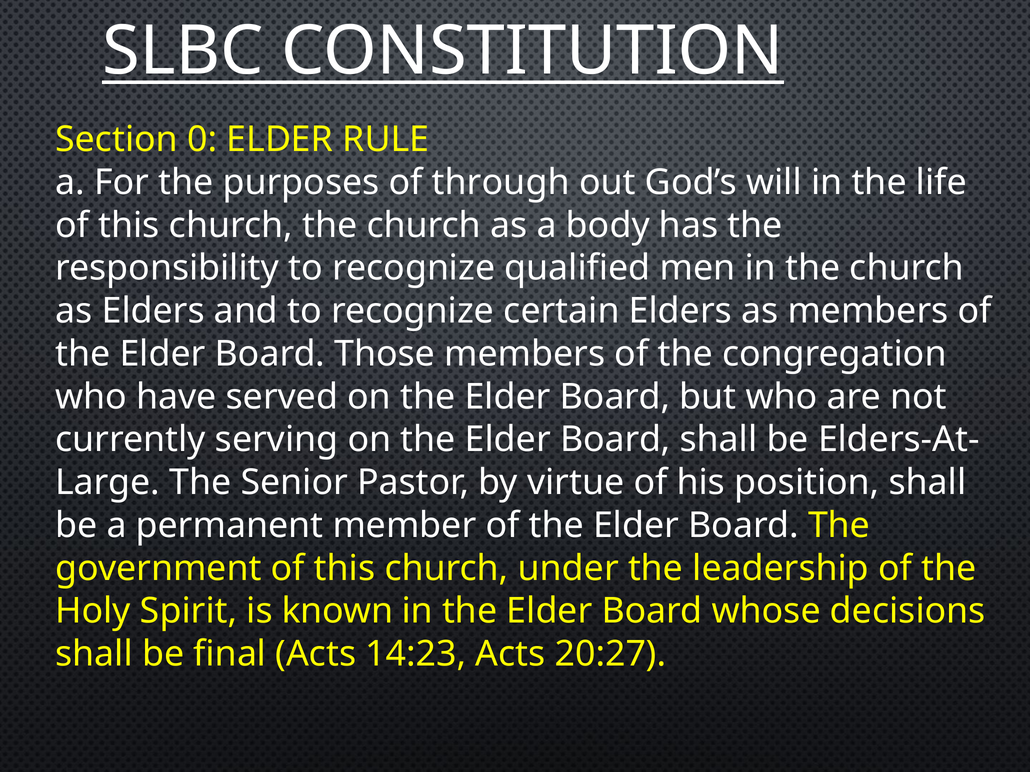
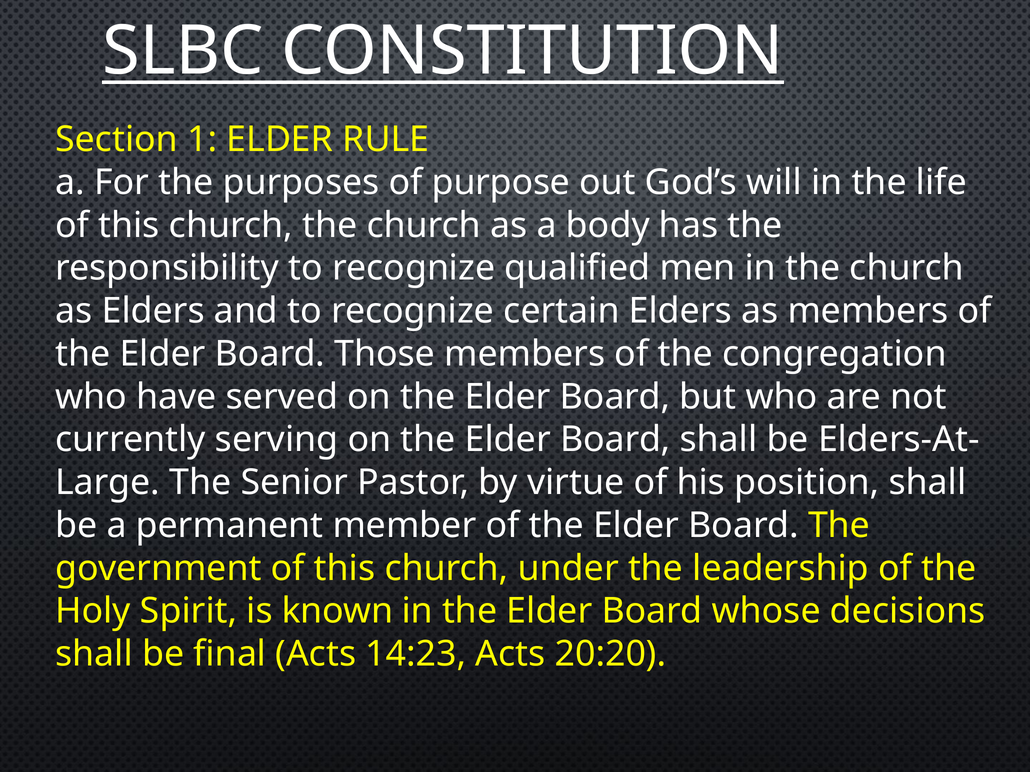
0: 0 -> 1 (202, 140)
through: through -> purpose (501, 183)
20:27: 20:27 -> 20:20 (610, 654)
